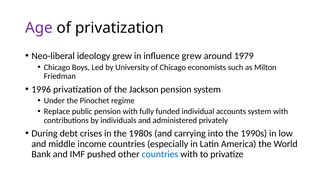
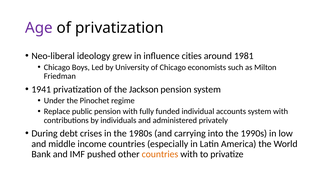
influence grew: grew -> cities (192, 56)
1979: 1979 -> 1981 (244, 56)
1996: 1996 -> 1941 (41, 89)
countries colour: blue -> orange (160, 154)
